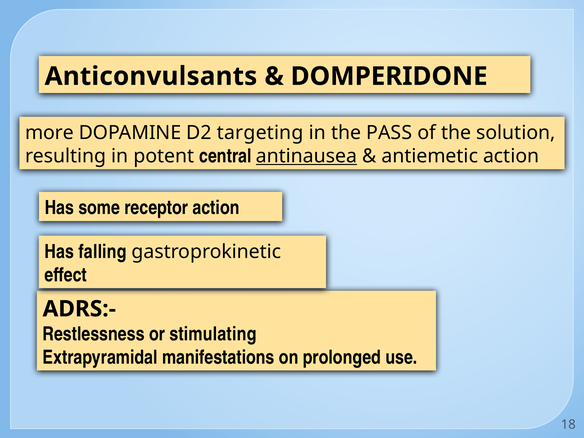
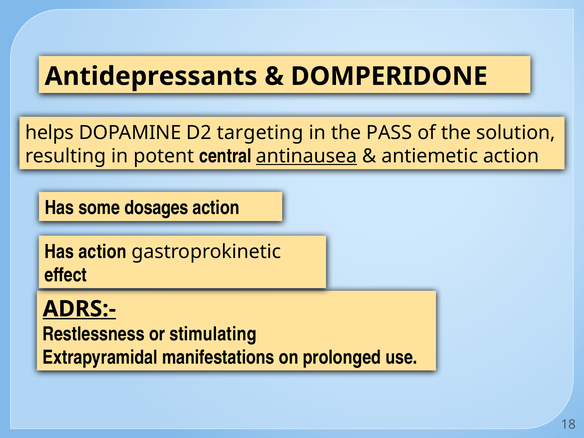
Anticonvulsants: Anticonvulsants -> Antidepressants (151, 76)
more: more -> helps (50, 133)
receptor: receptor -> dosages (156, 208)
Has falling: falling -> action (103, 252)
ADRS:- underline: none -> present (79, 309)
